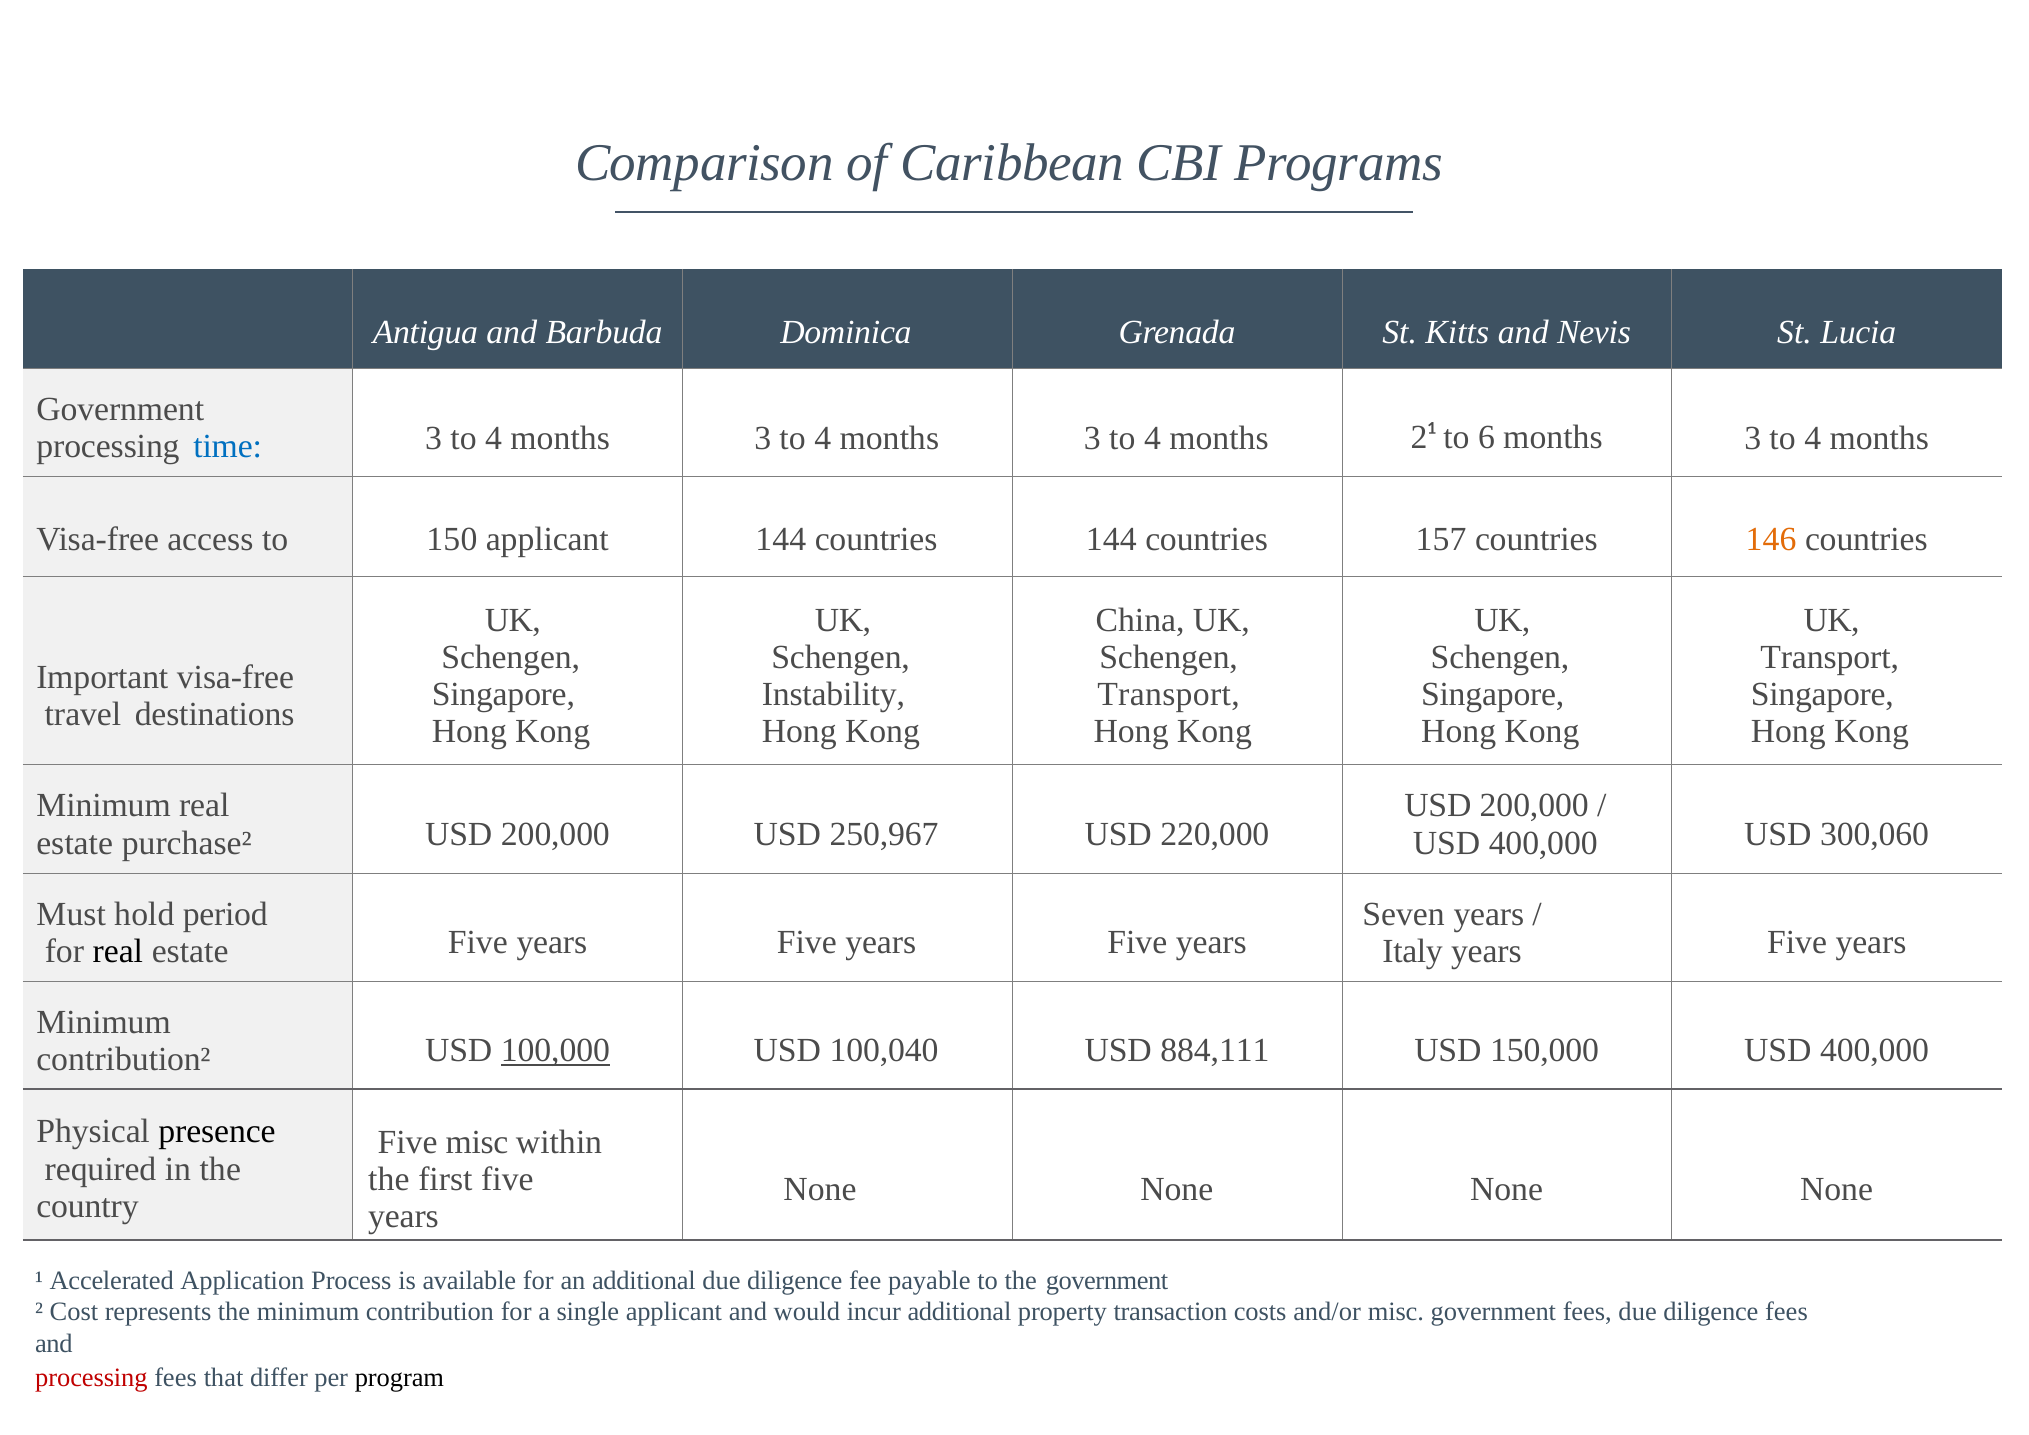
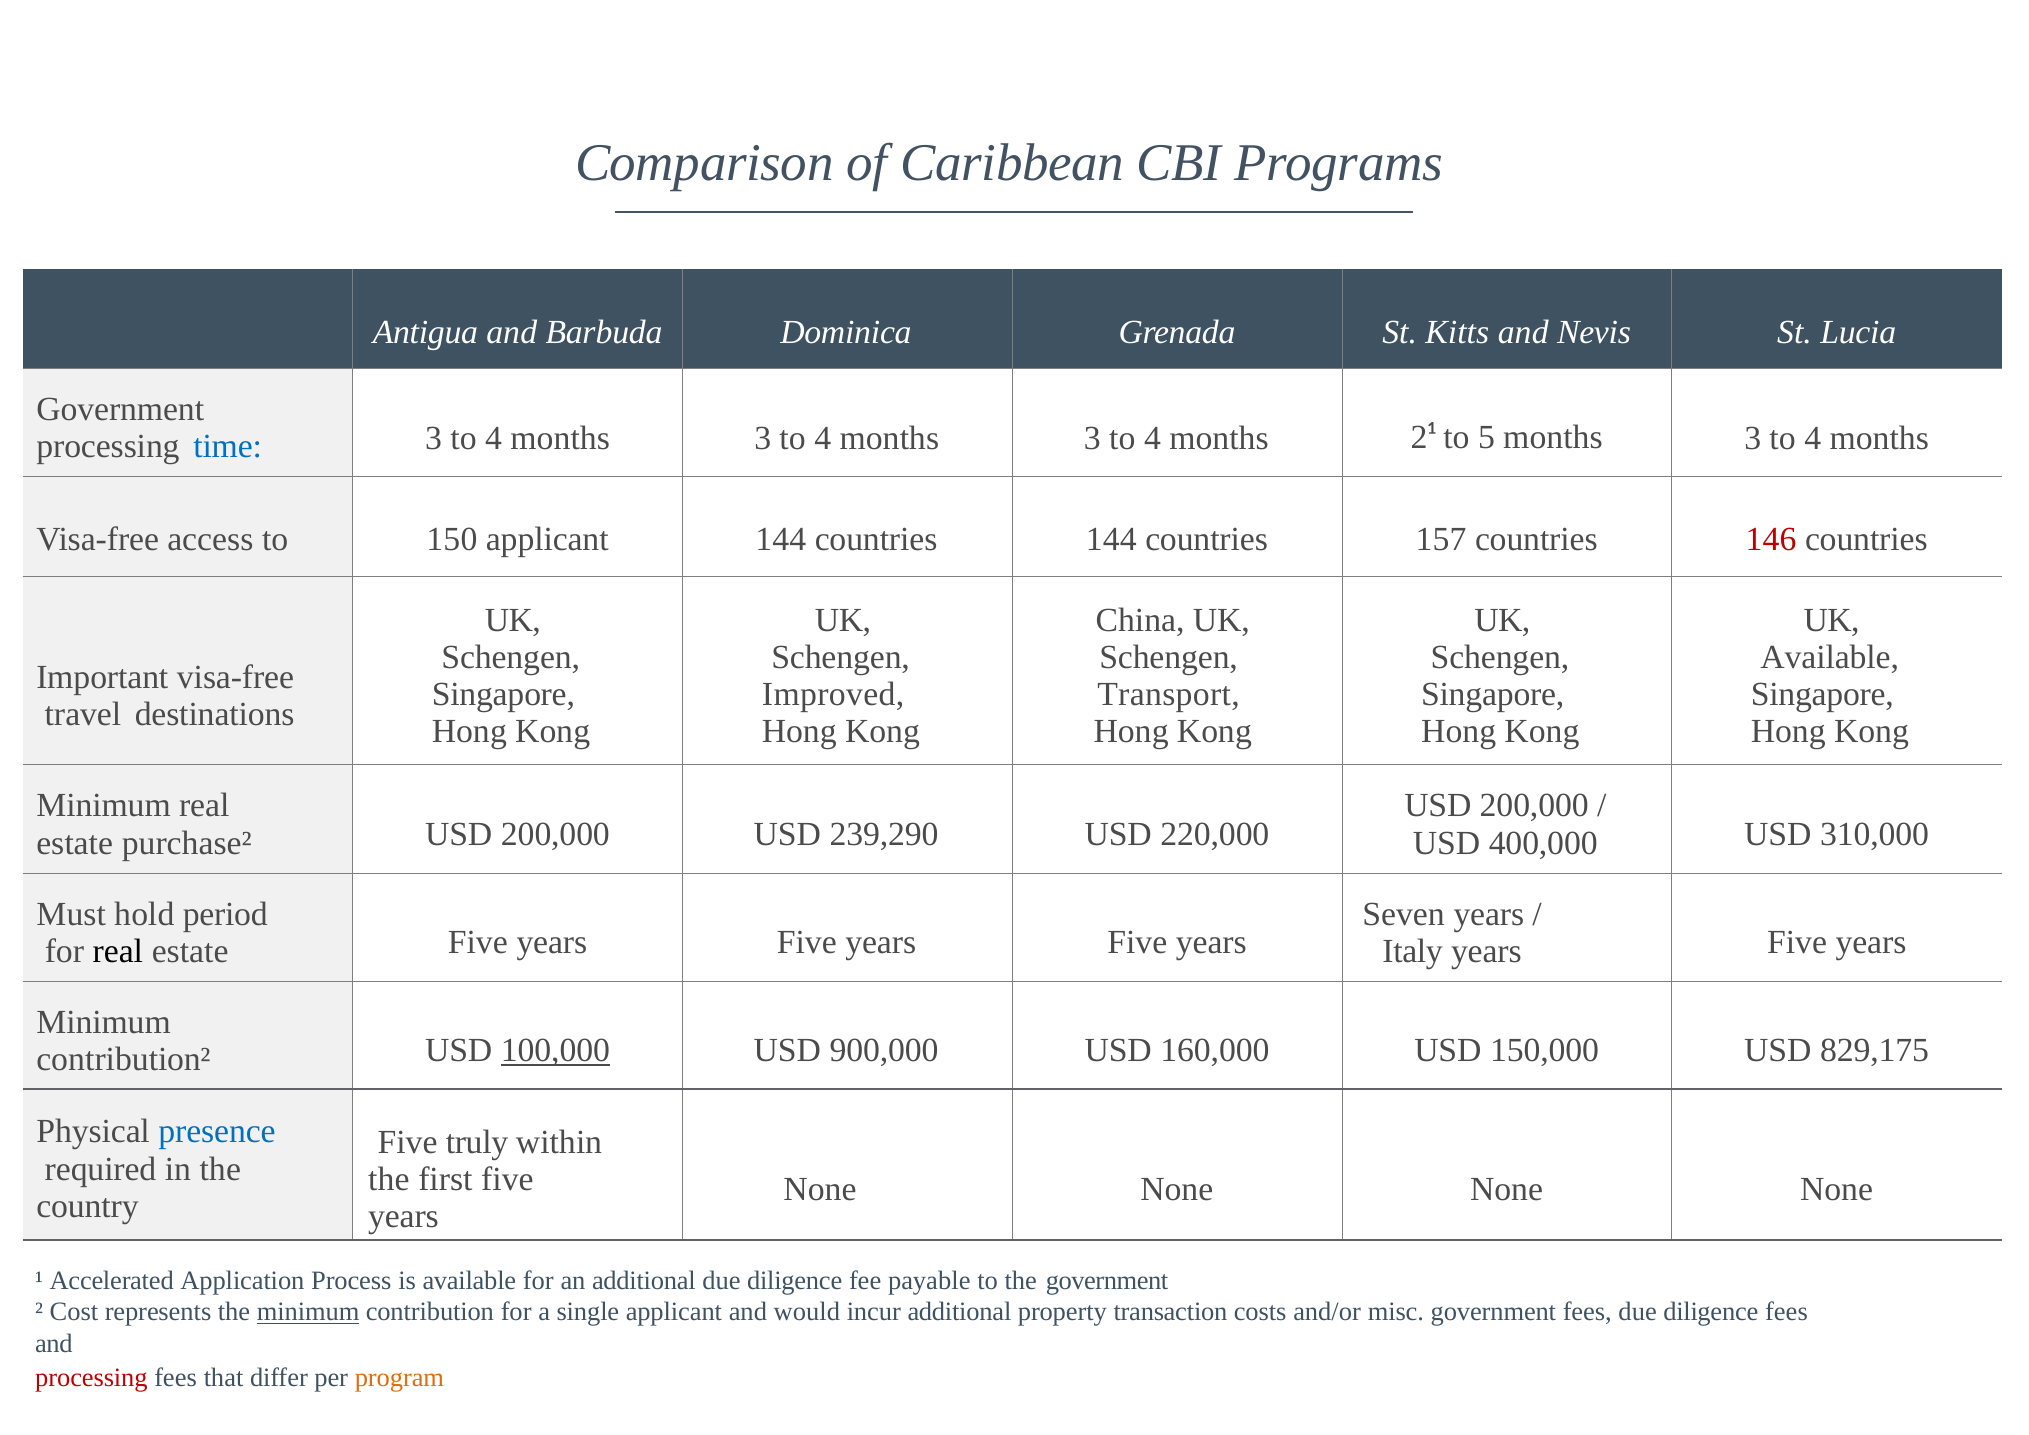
6: 6 -> 5 (1486, 437)
146 colour: orange -> red (1771, 539)
Transport: Transport -> Available (1830, 657)
Instability: Instability -> Improved (833, 694)
250,967: 250,967 -> 239,290 (884, 835)
300,060: 300,060 -> 310,000 (1875, 835)
100,040: 100,040 -> 900,000 (884, 1051)
884,111: 884,111 -> 160,000 (1215, 1051)
150,000 USD 400,000: 400,000 -> 829,175 (1875, 1051)
presence colour: black -> blue (217, 1132)
Five misc: misc -> truly (477, 1142)
minimum underline: none -> present (308, 1312)
program colour: black -> orange (399, 1377)
